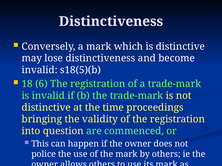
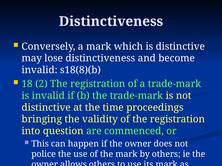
s18(5)(b: s18(5)(b -> s18(8)(b (80, 70)
6: 6 -> 2 (41, 84)
